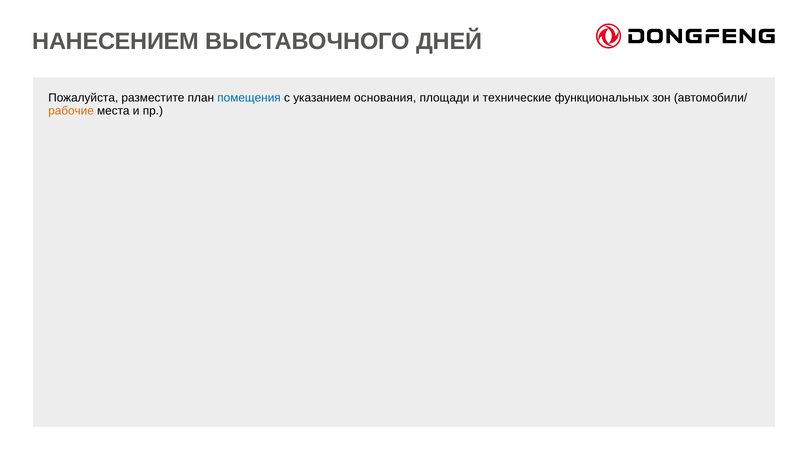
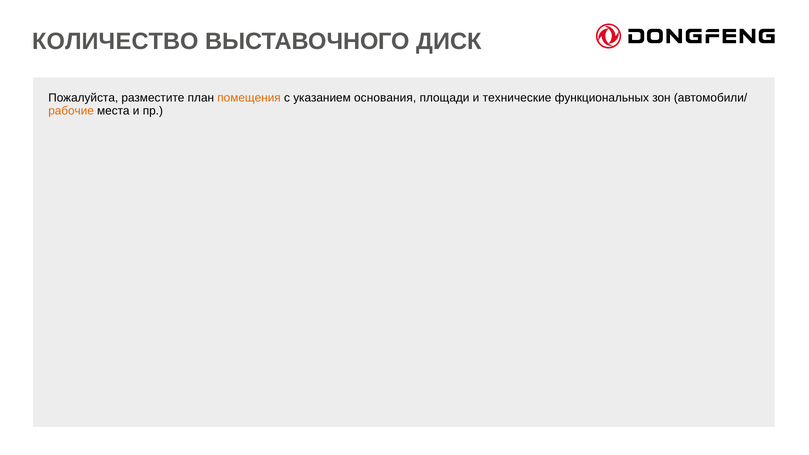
НАНЕСЕНИЕМ: НАНЕСЕНИЕМ -> КОЛИЧЕСТВО (115, 41)
ДНЕЙ: ДНЕЙ -> ДИСК (449, 41)
помещения colour: blue -> orange (249, 98)
